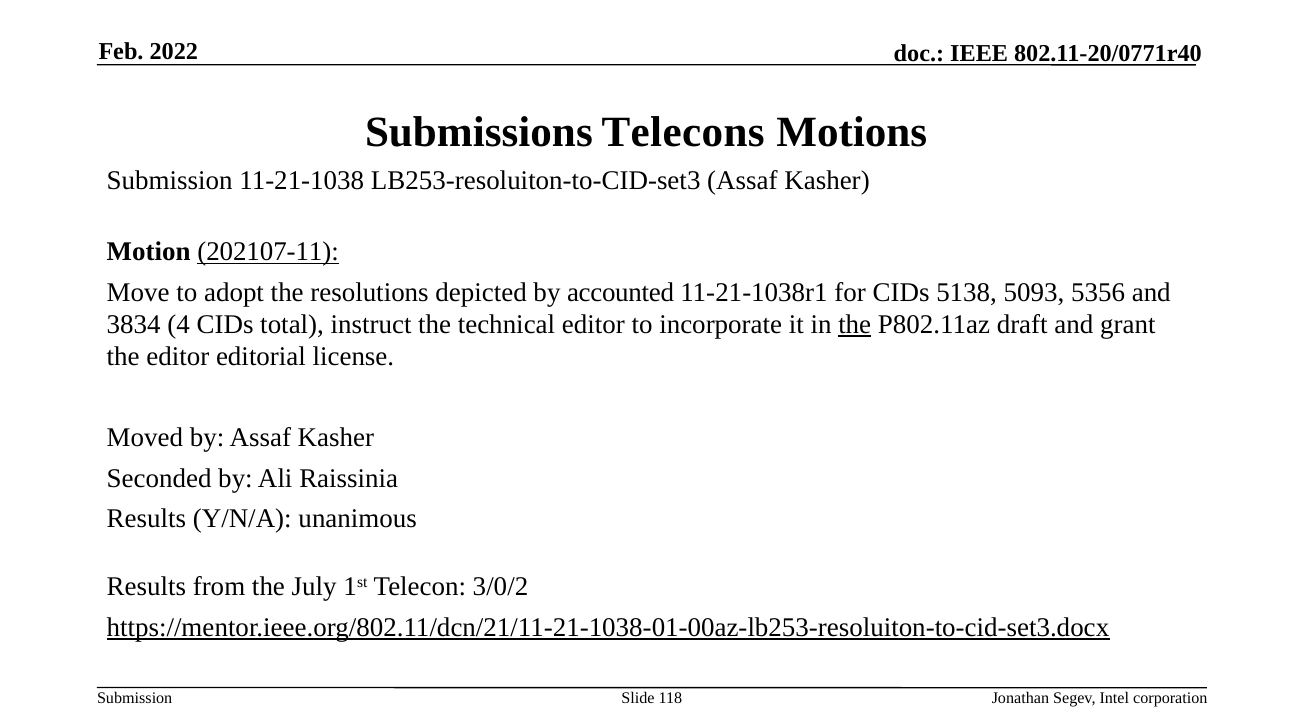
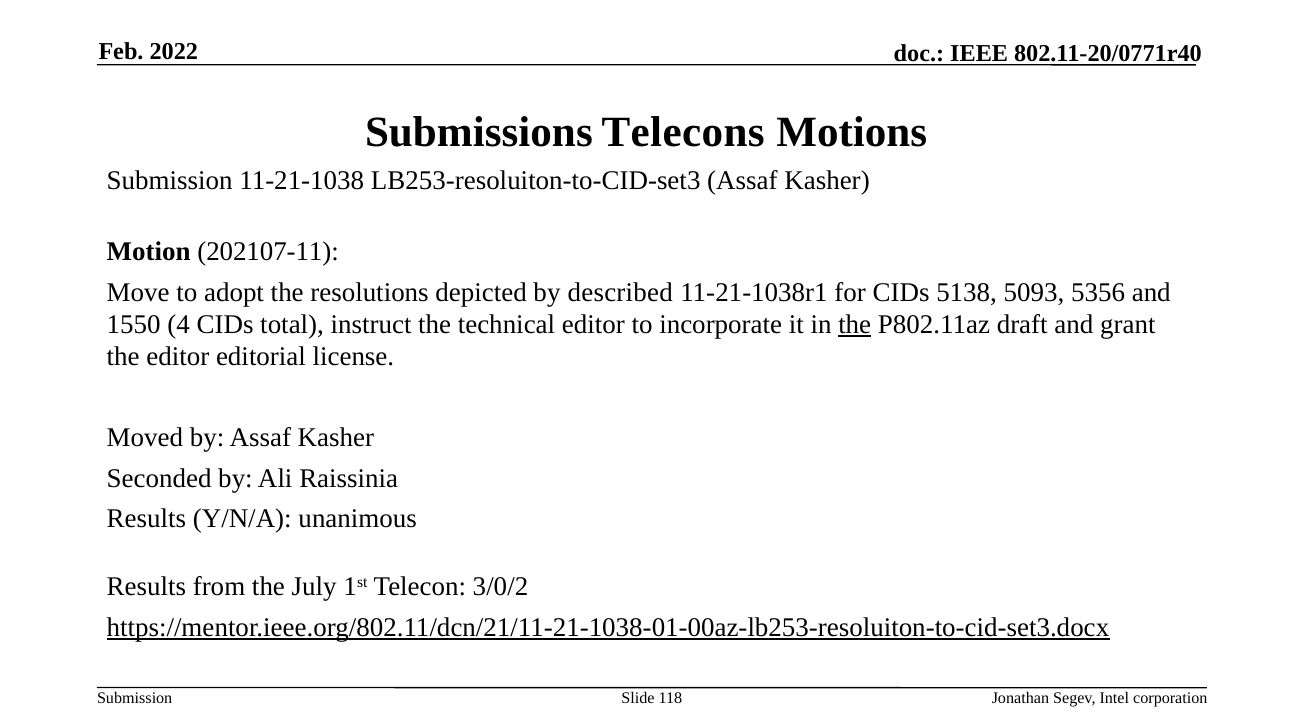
202107-11 underline: present -> none (268, 252)
accounted: accounted -> described (620, 292)
3834: 3834 -> 1550 (134, 324)
